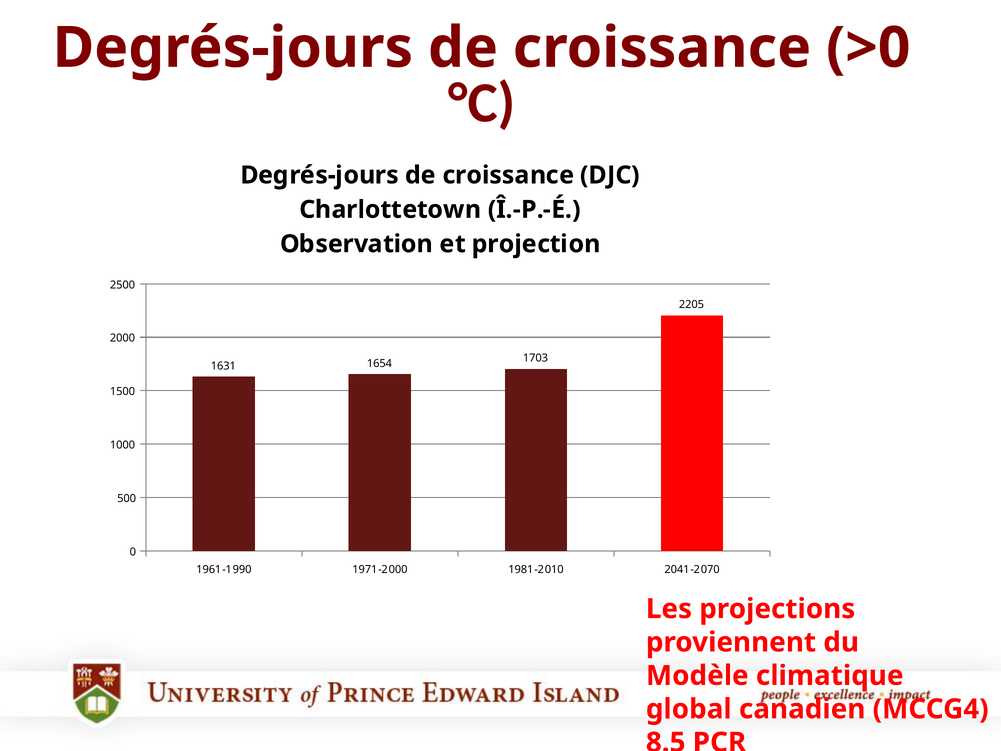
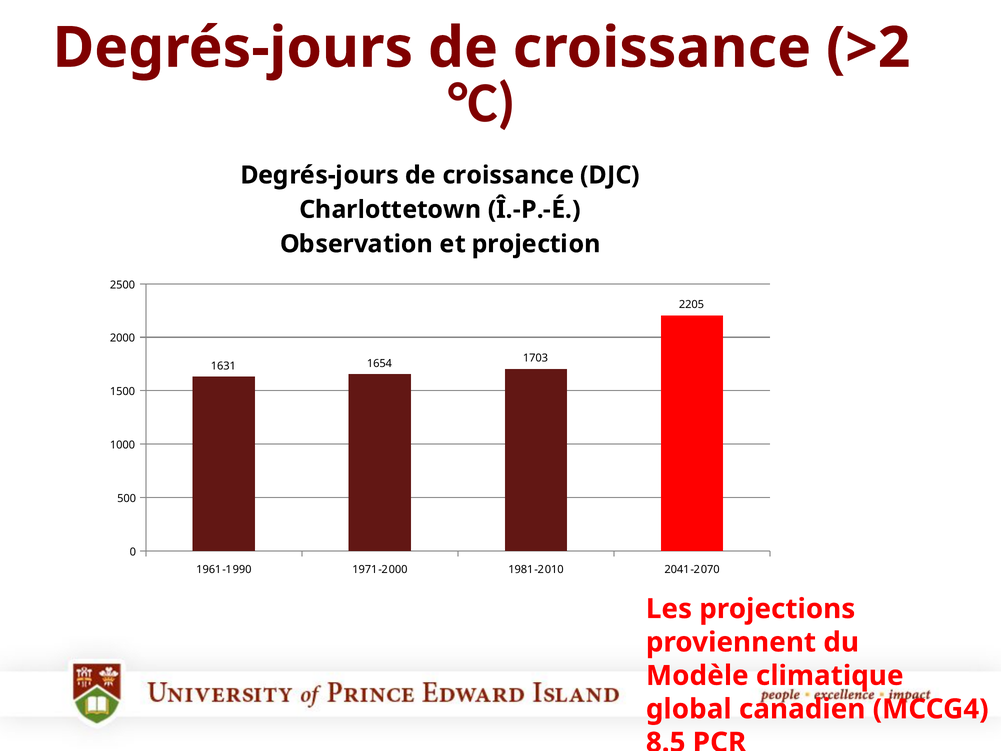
>0: >0 -> >2 (868, 48)
